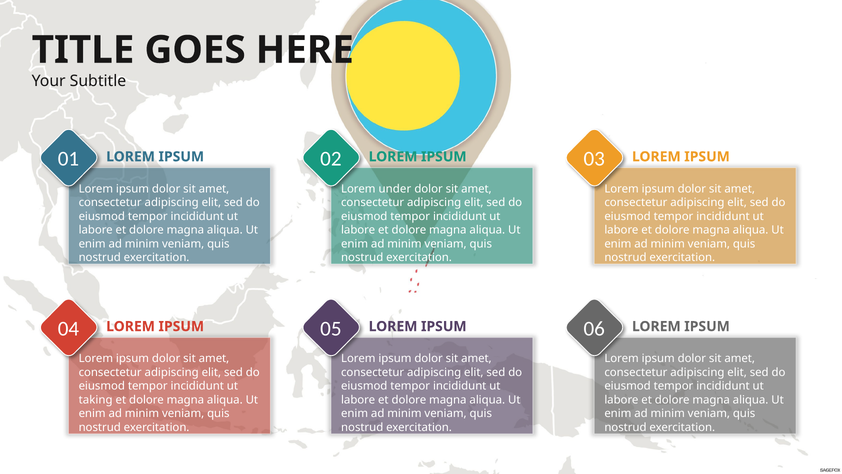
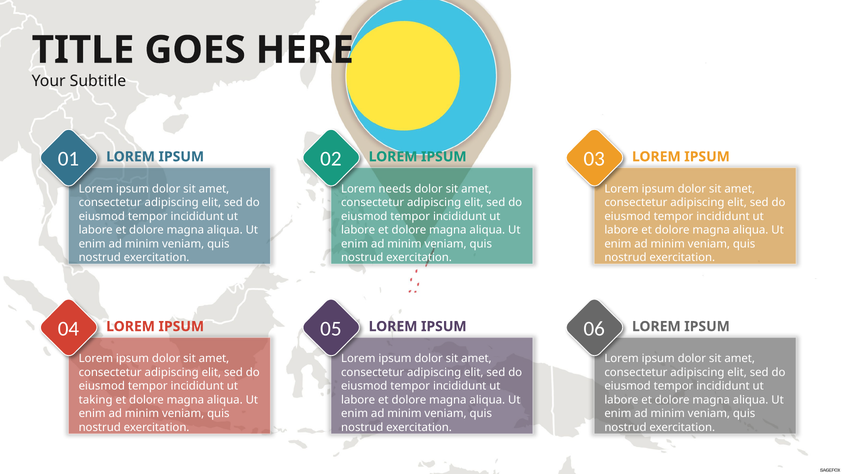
under: under -> needs (395, 189)
